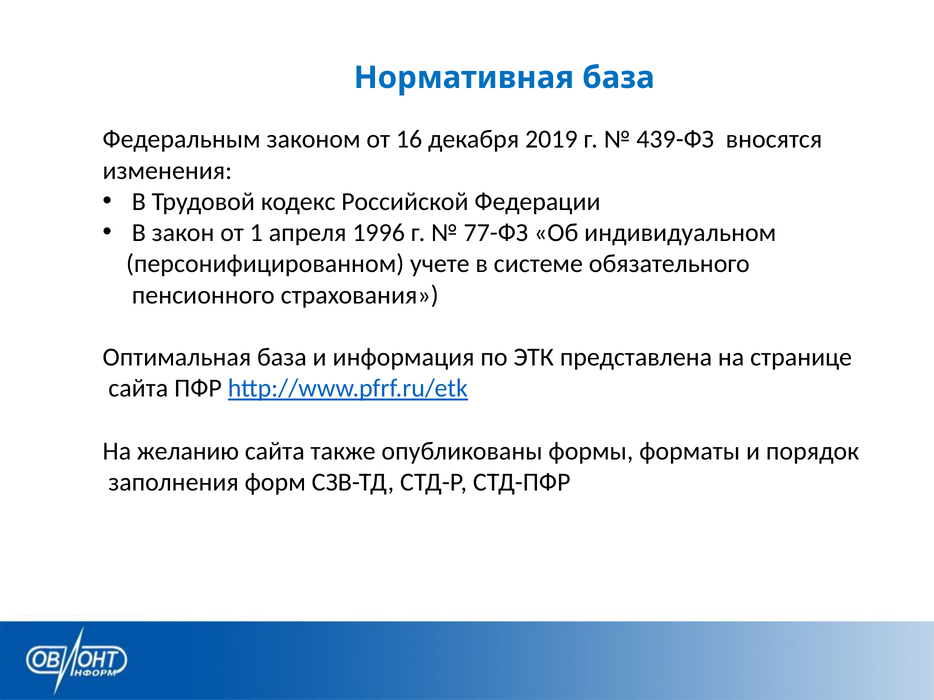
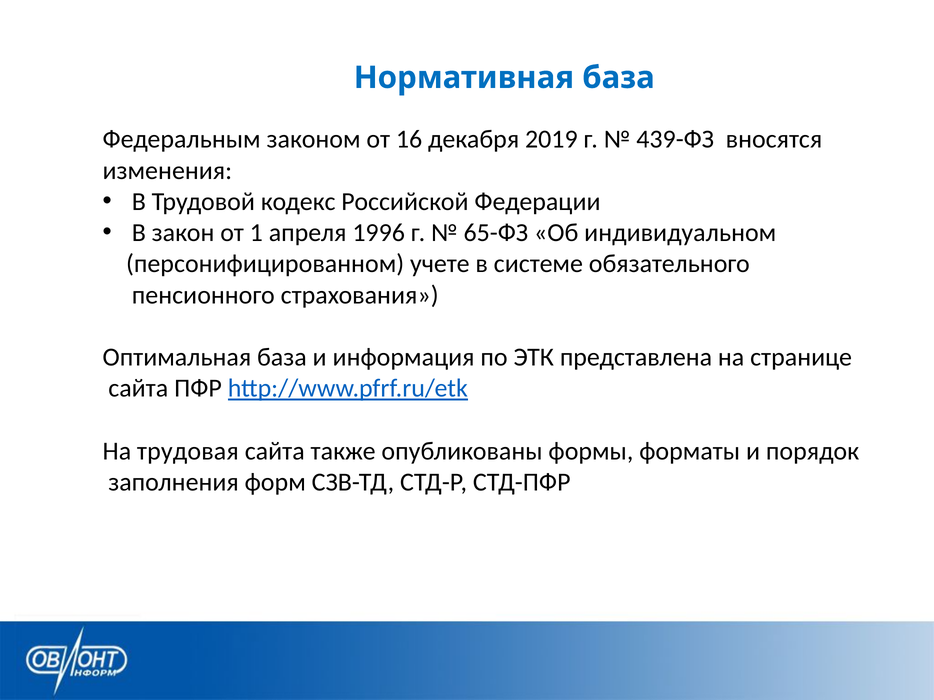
77-ФЗ: 77-ФЗ -> 65-ФЗ (496, 233)
желанию: желанию -> трудовая (188, 452)
